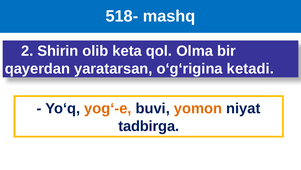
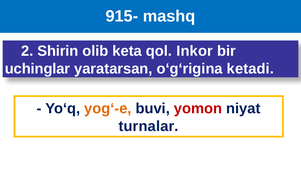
518-: 518- -> 915- (122, 16)
Olma: Olma -> Inkor (195, 51)
qayerdan: qayerdan -> uchinglar (37, 69)
yomon colour: orange -> red (198, 108)
tadbirga: tadbirga -> turnalar (149, 126)
